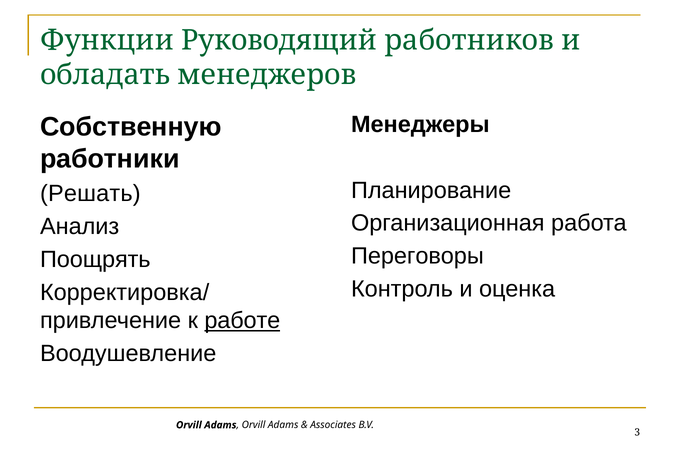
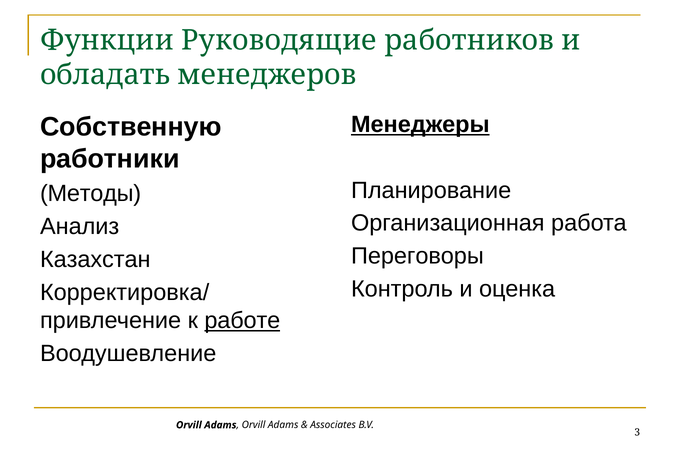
Руководящий: Руководящий -> Руководящие (279, 41)
Менеджеры underline: none -> present (420, 125)
Решать: Решать -> Методы (91, 194)
Поощрять: Поощрять -> Казахстан (95, 260)
